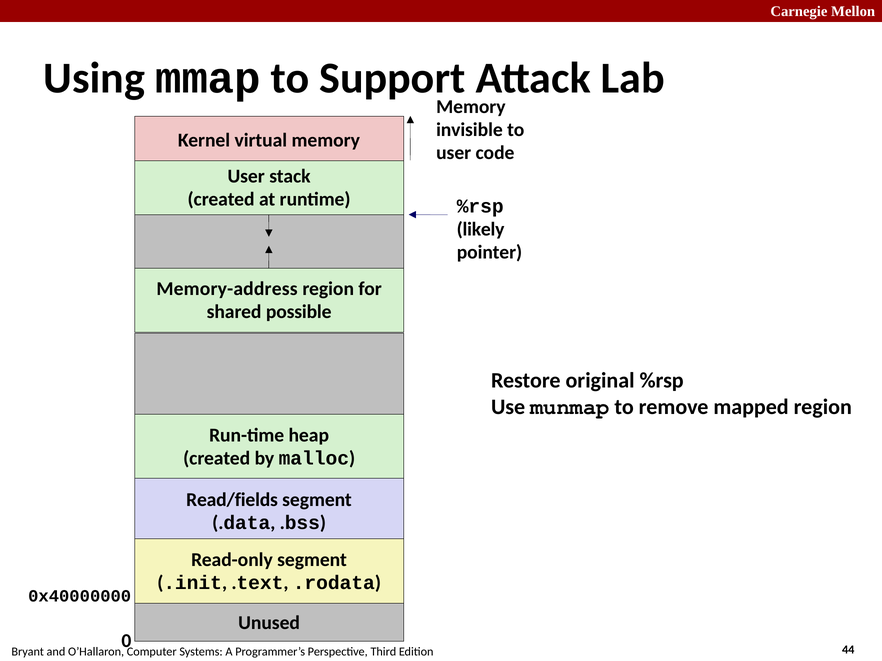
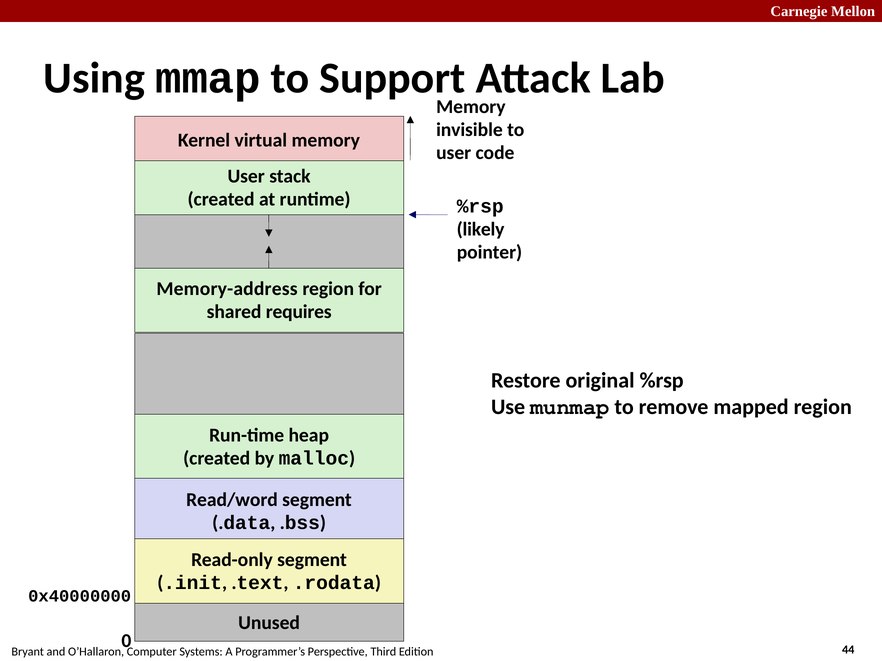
possible: possible -> requires (299, 312)
Read/fields: Read/fields -> Read/word (232, 500)
